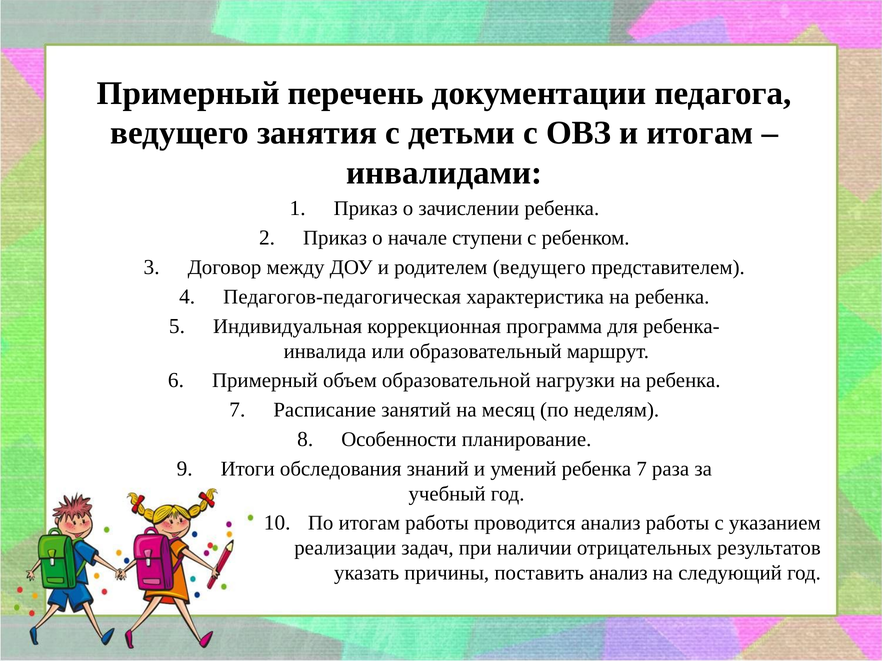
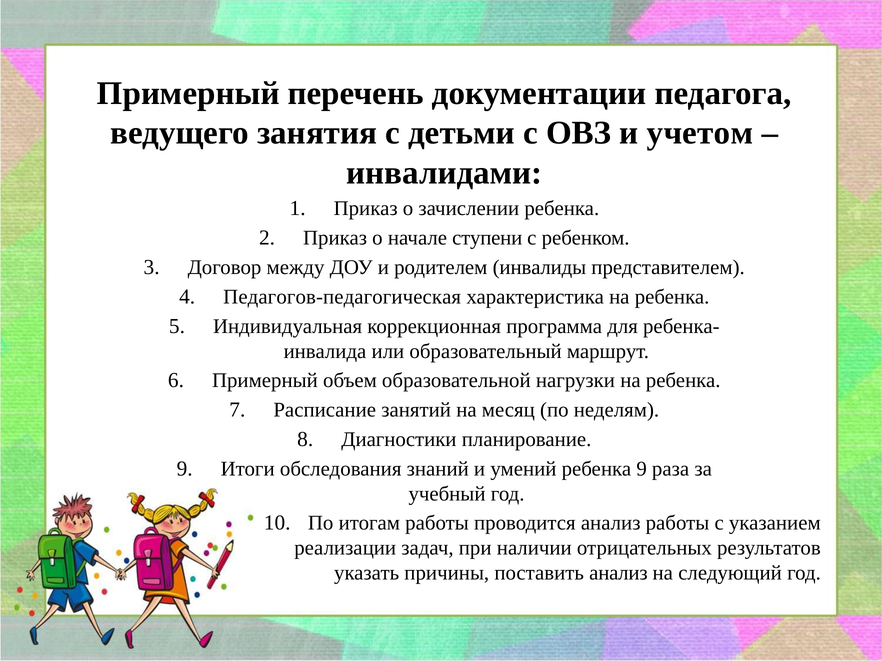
и итогам: итогам -> учетом (700, 133)
родителем ведущего: ведущего -> инвалиды (539, 268)
Особенности: Особенности -> Диагностики (399, 440)
умений ребенка 7: 7 -> 9 (642, 469)
